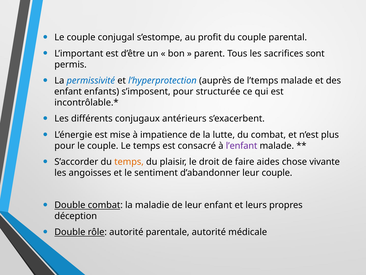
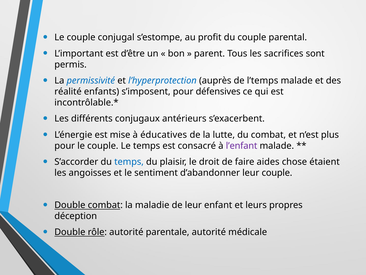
enfant: enfant -> réalité (68, 91)
structurée: structurée -> défensives (218, 91)
impatience: impatience -> éducatives (164, 135)
temps colour: orange -> blue (129, 162)
vivante: vivante -> étaient (325, 162)
